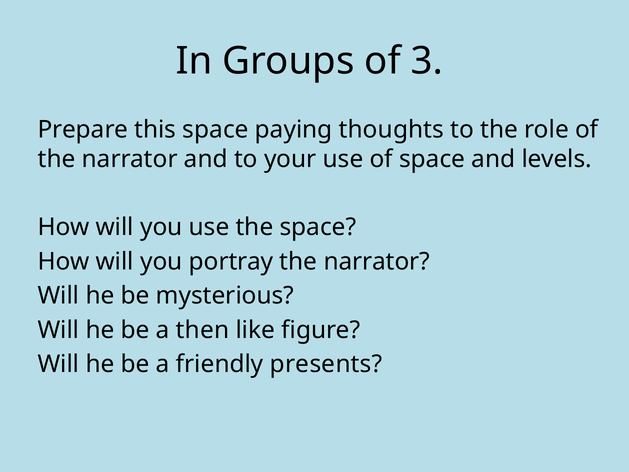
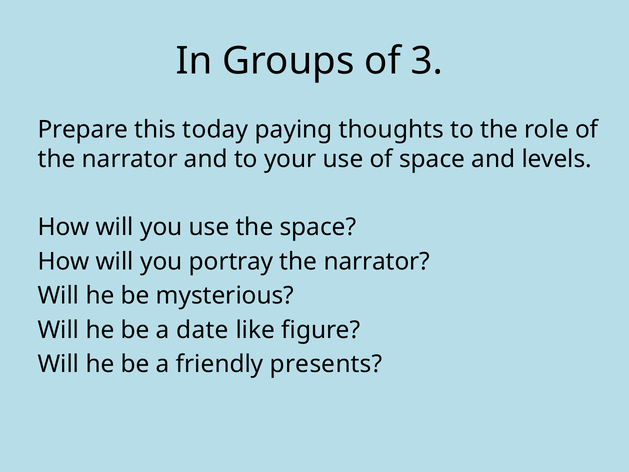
this space: space -> today (215, 130)
then: then -> date (203, 330)
